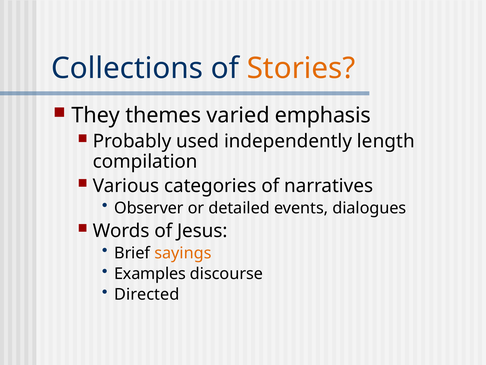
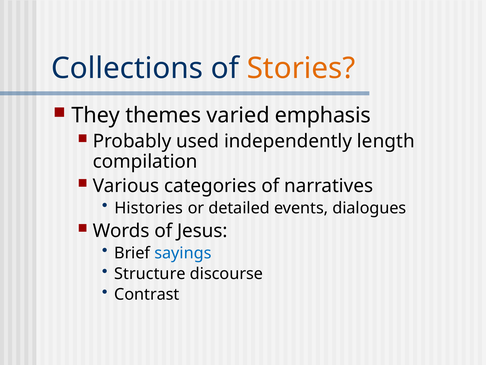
Observer: Observer -> Histories (149, 208)
sayings colour: orange -> blue (183, 253)
Examples: Examples -> Structure (150, 273)
Directed: Directed -> Contrast (147, 294)
